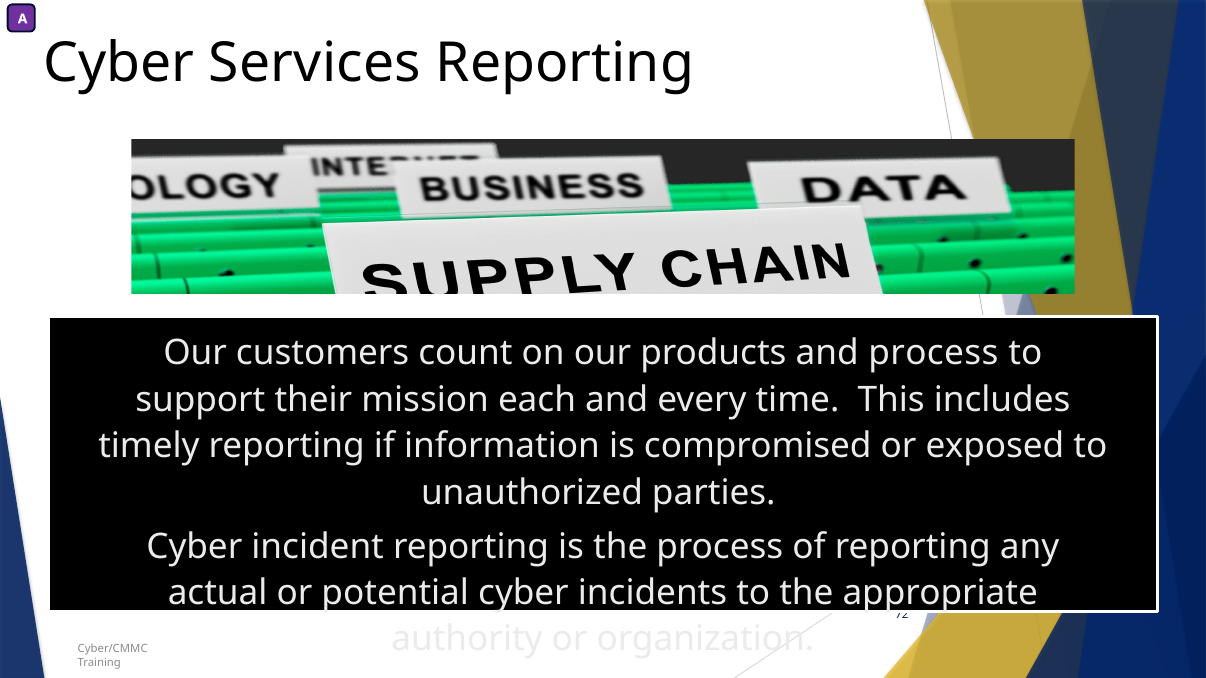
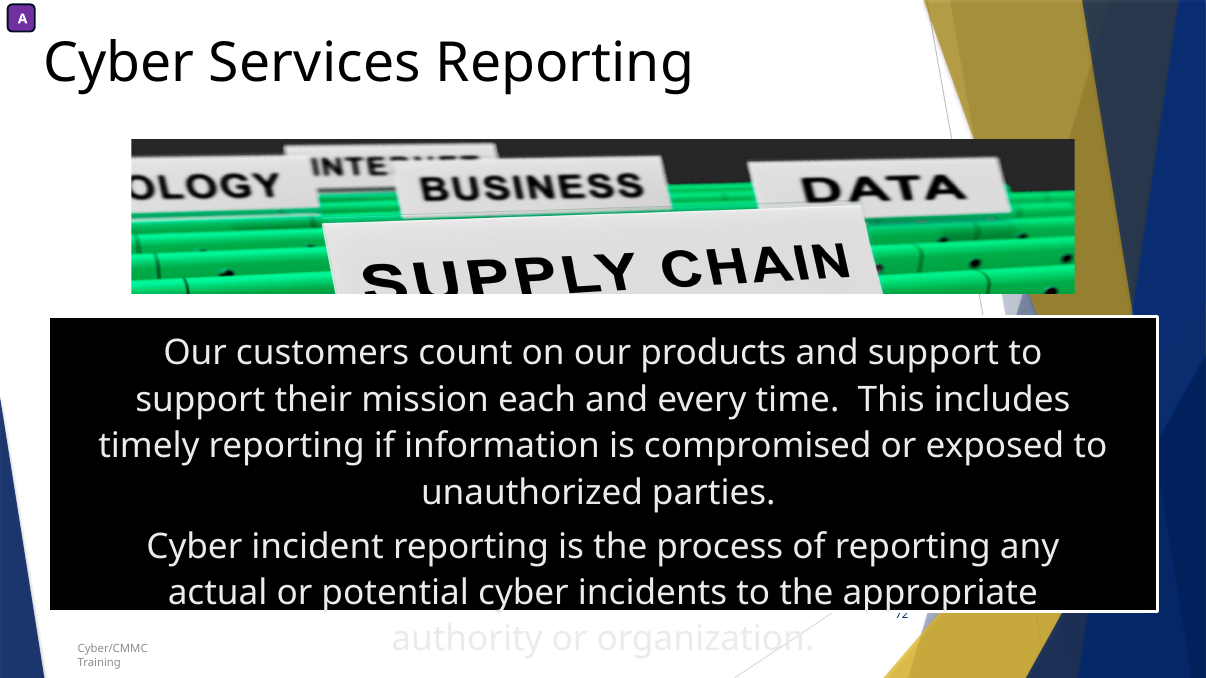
and process: process -> support (934, 354)
